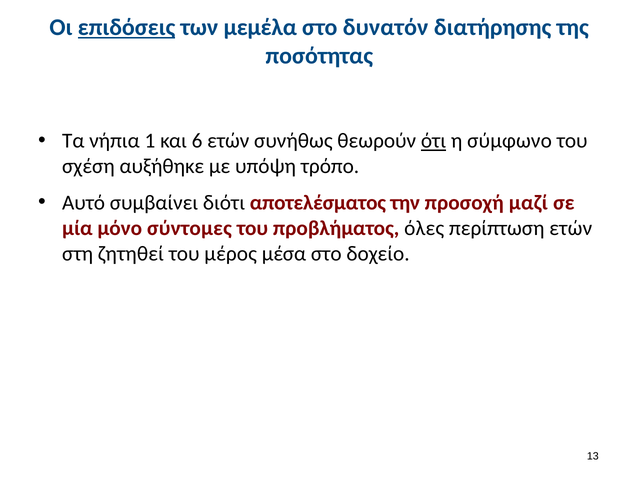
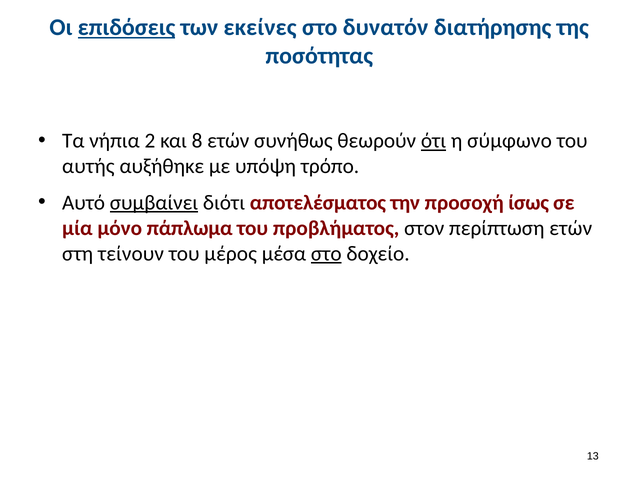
μεμέλα: μεμέλα -> εκείνες (260, 27)
1: 1 -> 2 (150, 141)
6: 6 -> 8 (197, 141)
σχέση: σχέση -> αυτής (88, 166)
συμβαίνει underline: none -> present (154, 202)
μαζί: μαζί -> ίσως (529, 202)
σύντομες: σύντομες -> πάπλωμα (190, 228)
όλες: όλες -> στον (424, 228)
ζητηθεί: ζητηθεί -> τείνουν (131, 253)
στο underline: none -> present (326, 253)
